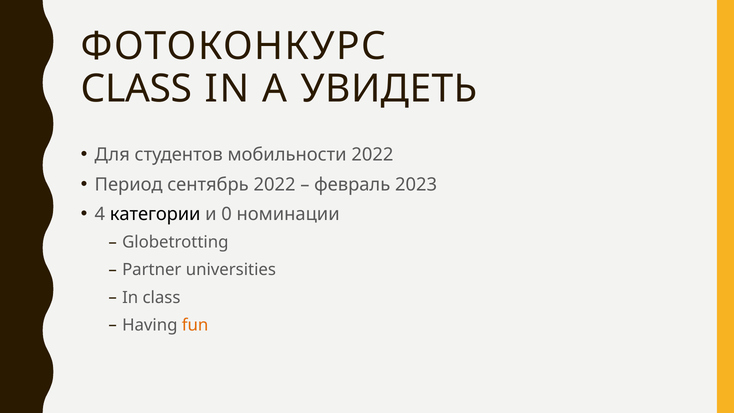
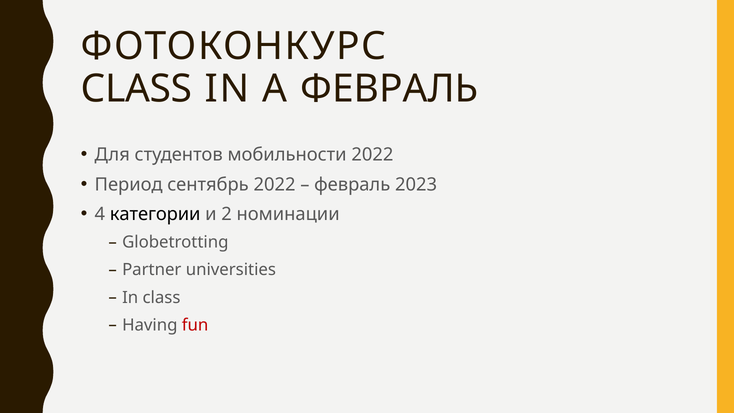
A УВИДЕТЬ: УВИДЕТЬ -> ФЕВРАЛЬ (389, 89)
0: 0 -> 2 (227, 214)
fun colour: orange -> red (195, 325)
